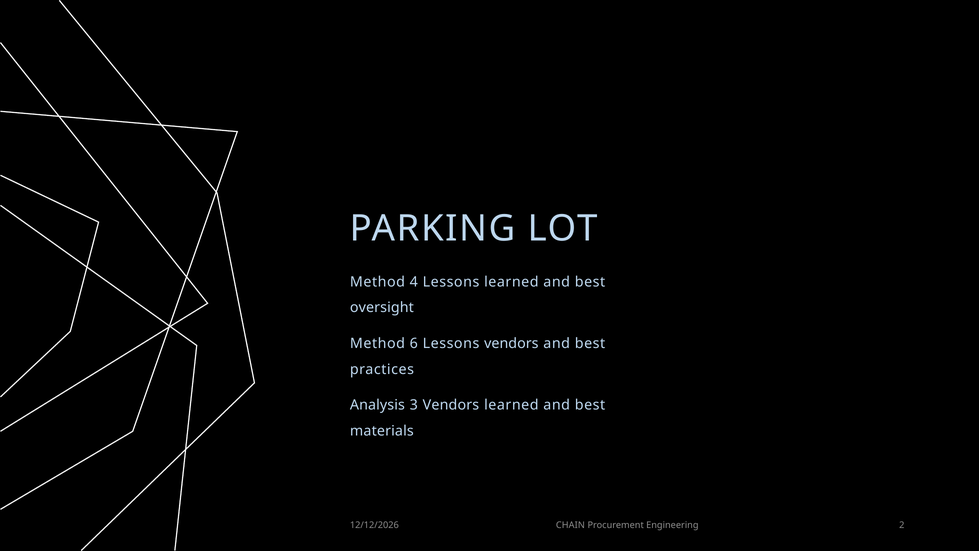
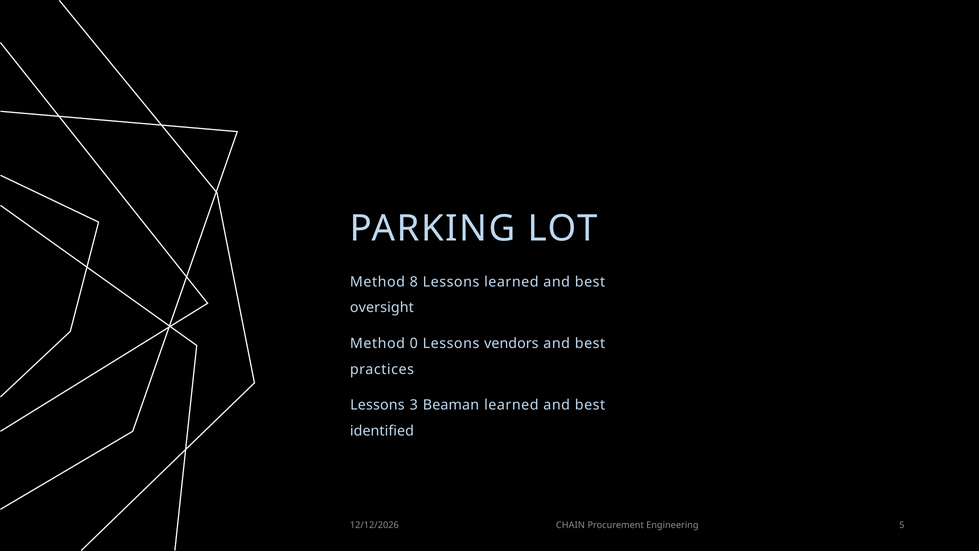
4: 4 -> 8 (414, 282)
6: 6 -> 0 (414, 343)
Analysis: Analysis -> Lessons (377, 405)
3 Vendors: Vendors -> Beaman (451, 405)
materials: materials -> identified (382, 431)
2: 2 -> 5 (902, 525)
